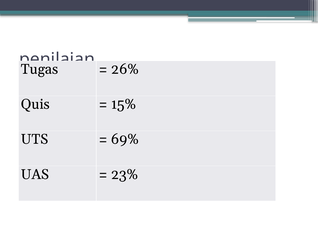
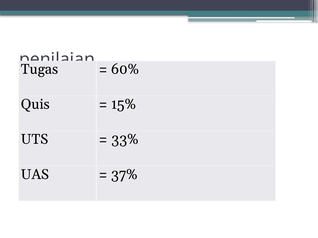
26%: 26% -> 60% (125, 69)
69%: 69% -> 33% (125, 140)
23%: 23% -> 37% (124, 175)
